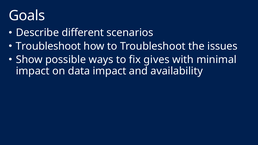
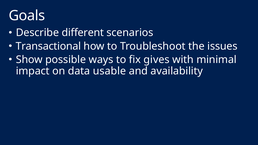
Troubleshoot: Troubleshoot -> Transactional (48, 46)
data impact: impact -> usable (109, 71)
